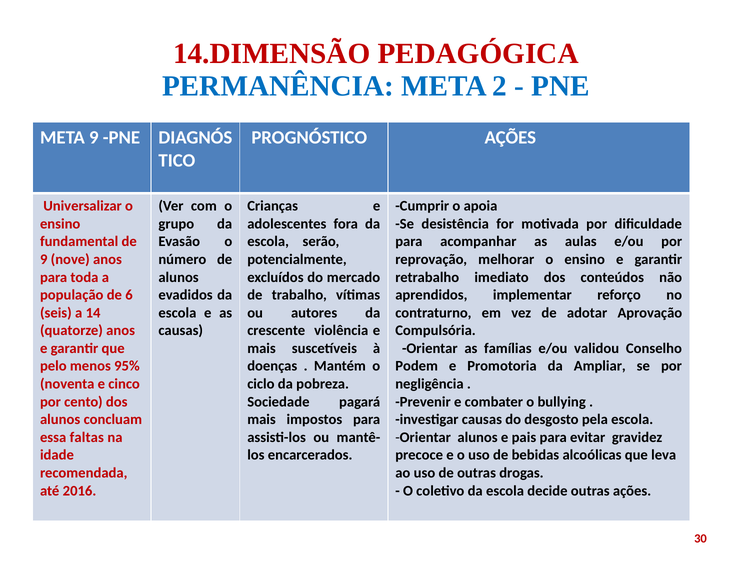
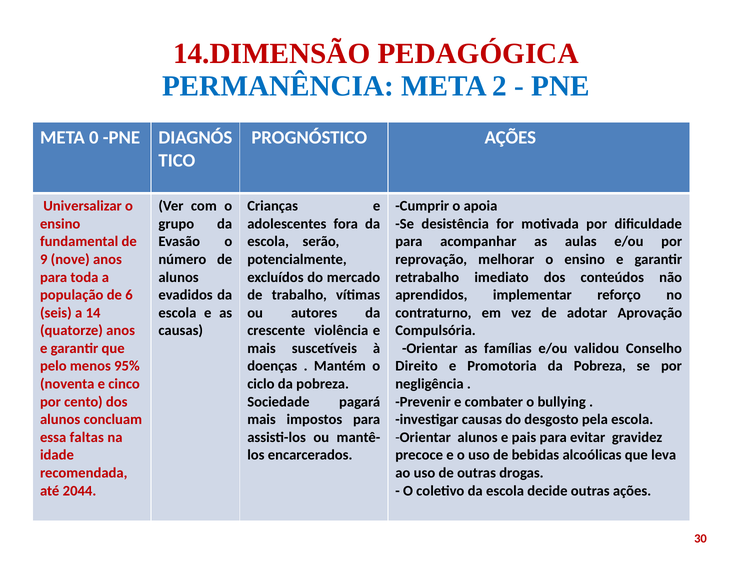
META 9: 9 -> 0 (94, 138)
Podem: Podem -> Direito (417, 366)
Promotoria da Ampliar: Ampliar -> Pobreza (600, 366)
2016: 2016 -> 2044 (80, 491)
